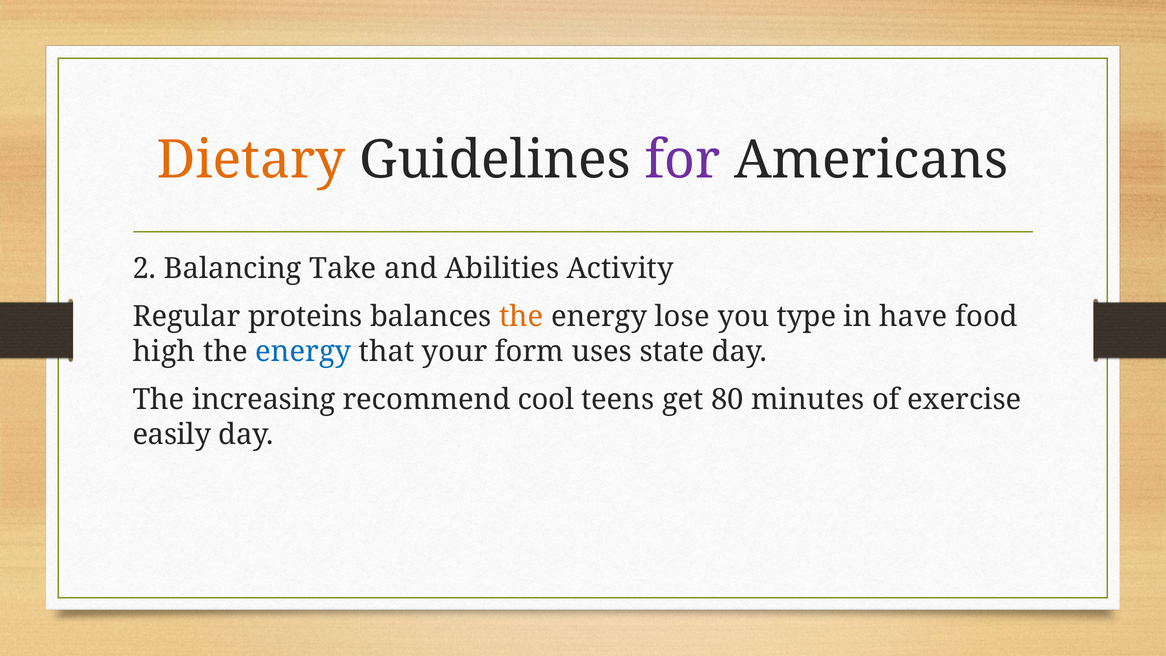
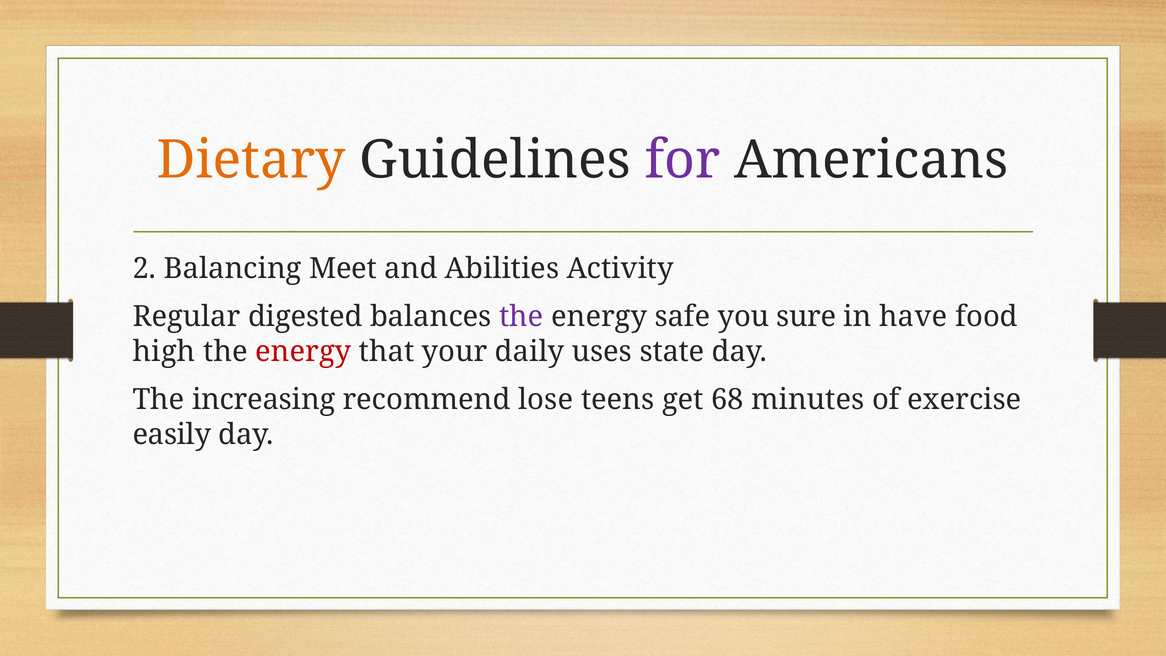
Take: Take -> Meet (343, 268)
proteins: proteins -> digested (305, 317)
the colour: orange -> purple (521, 317)
lose: lose -> safe (682, 317)
type: type -> sure (806, 317)
energy colour: blue -> red (303, 352)
form: form -> daily (530, 352)
cool: cool -> lose (546, 400)
80: 80 -> 68 (727, 400)
